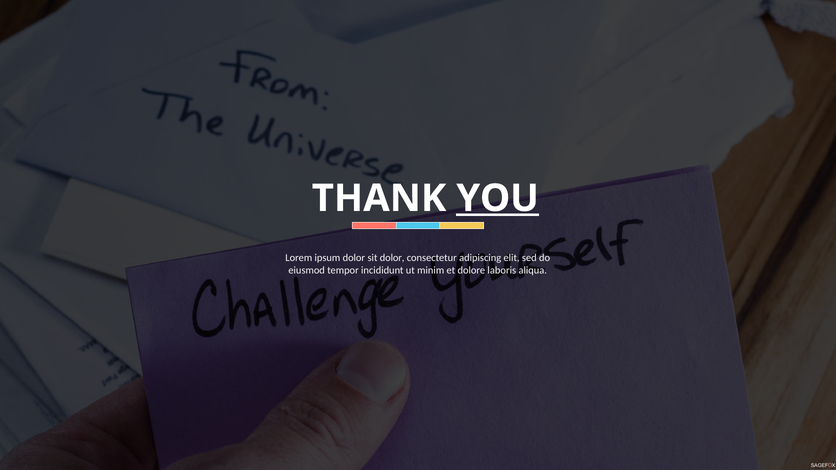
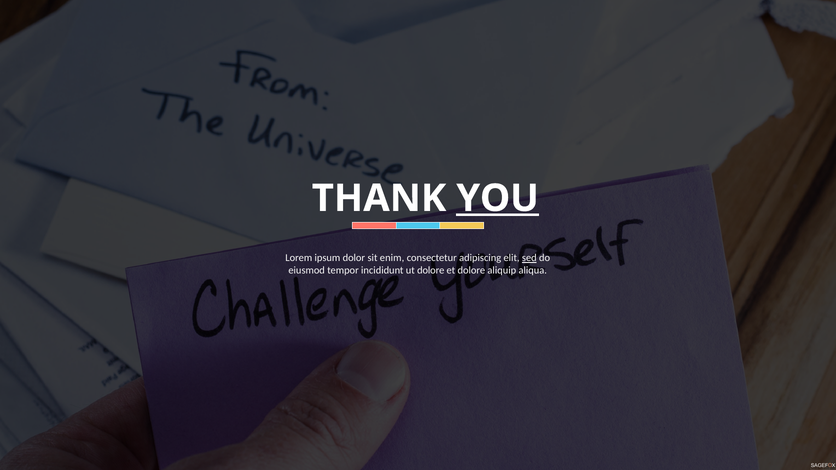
sit dolor: dolor -> enim (392, 258)
sed underline: none -> present (529, 258)
ut minim: minim -> dolore (431, 271)
laboris: laboris -> aliquip (502, 271)
